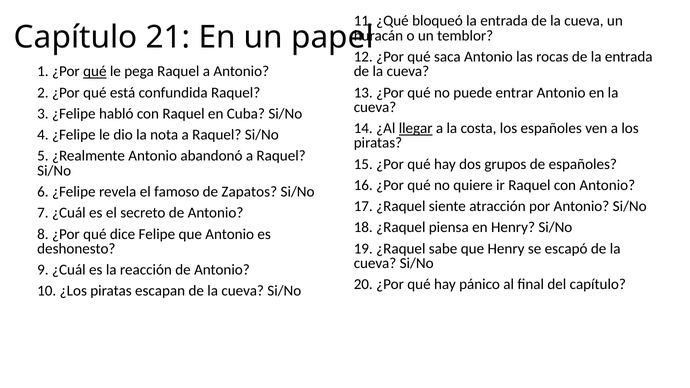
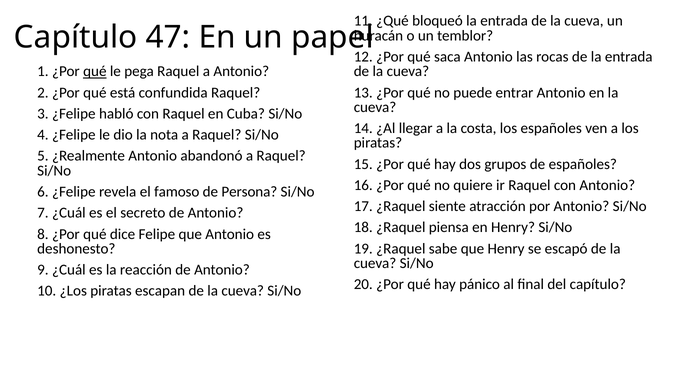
21: 21 -> 47 (168, 37)
llegar underline: present -> none (416, 128)
Zapatos: Zapatos -> Persona (249, 192)
